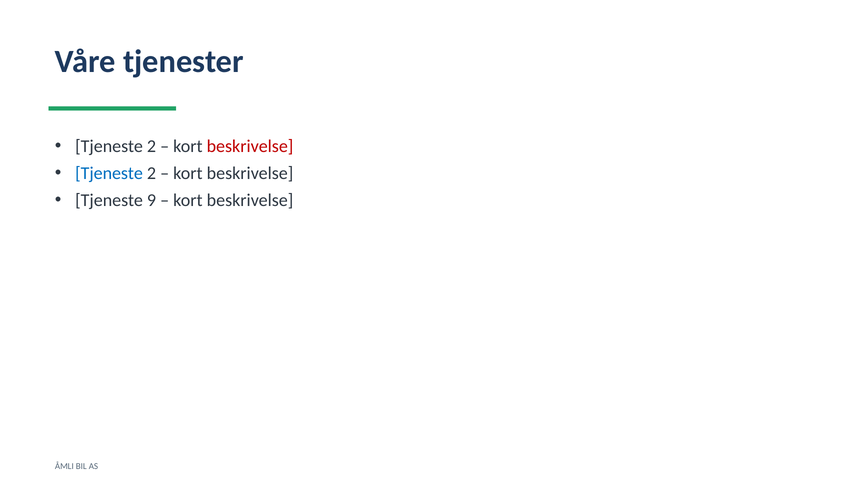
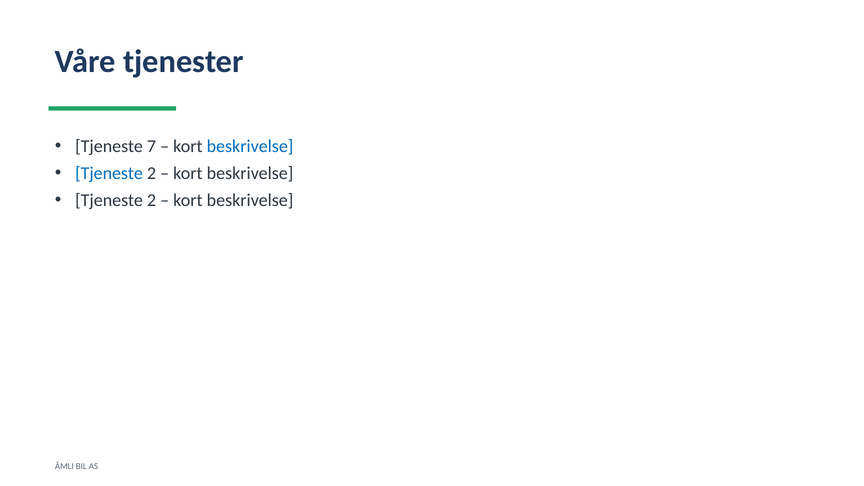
2: 2 -> 7 (151, 146)
beskrivelse colour: red -> blue (250, 146)
9: 9 -> 2 (151, 200)
